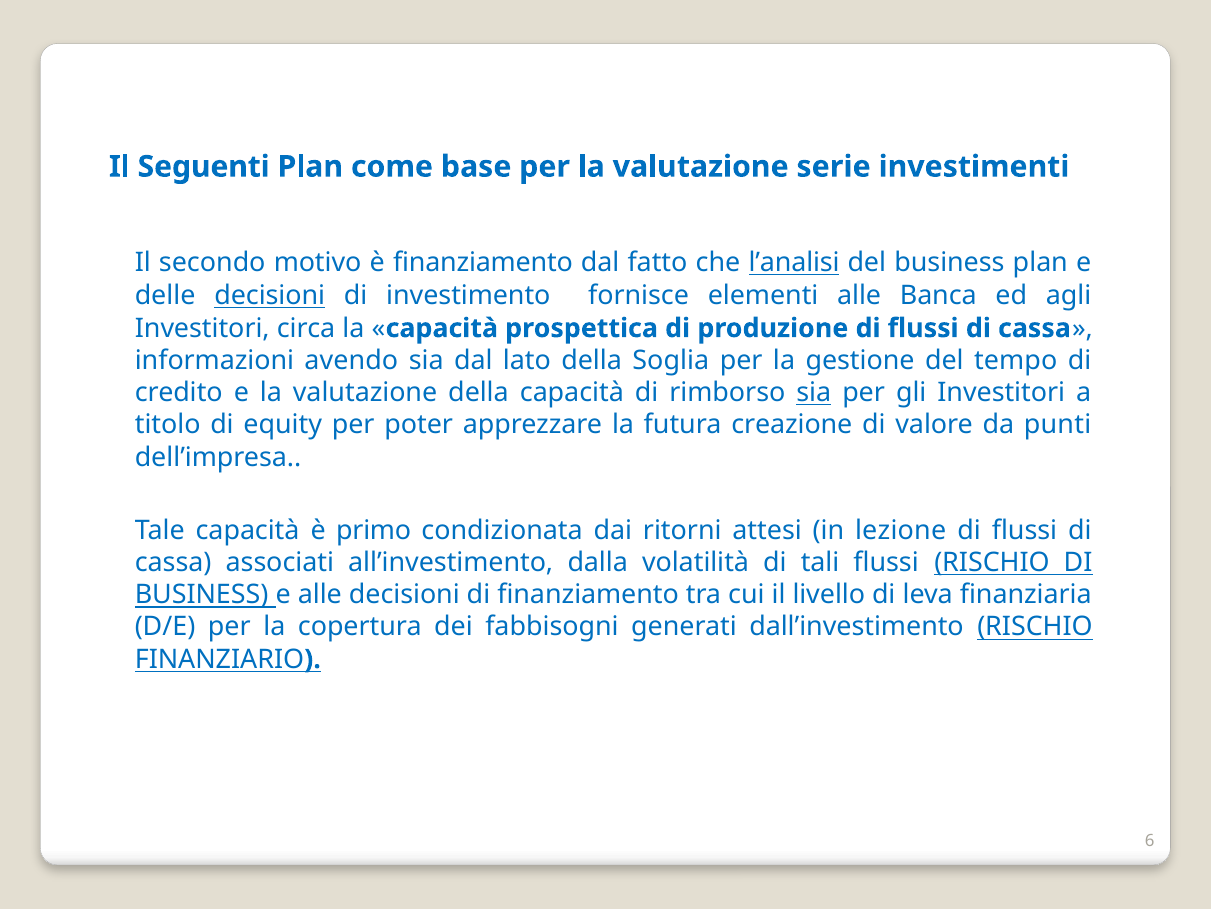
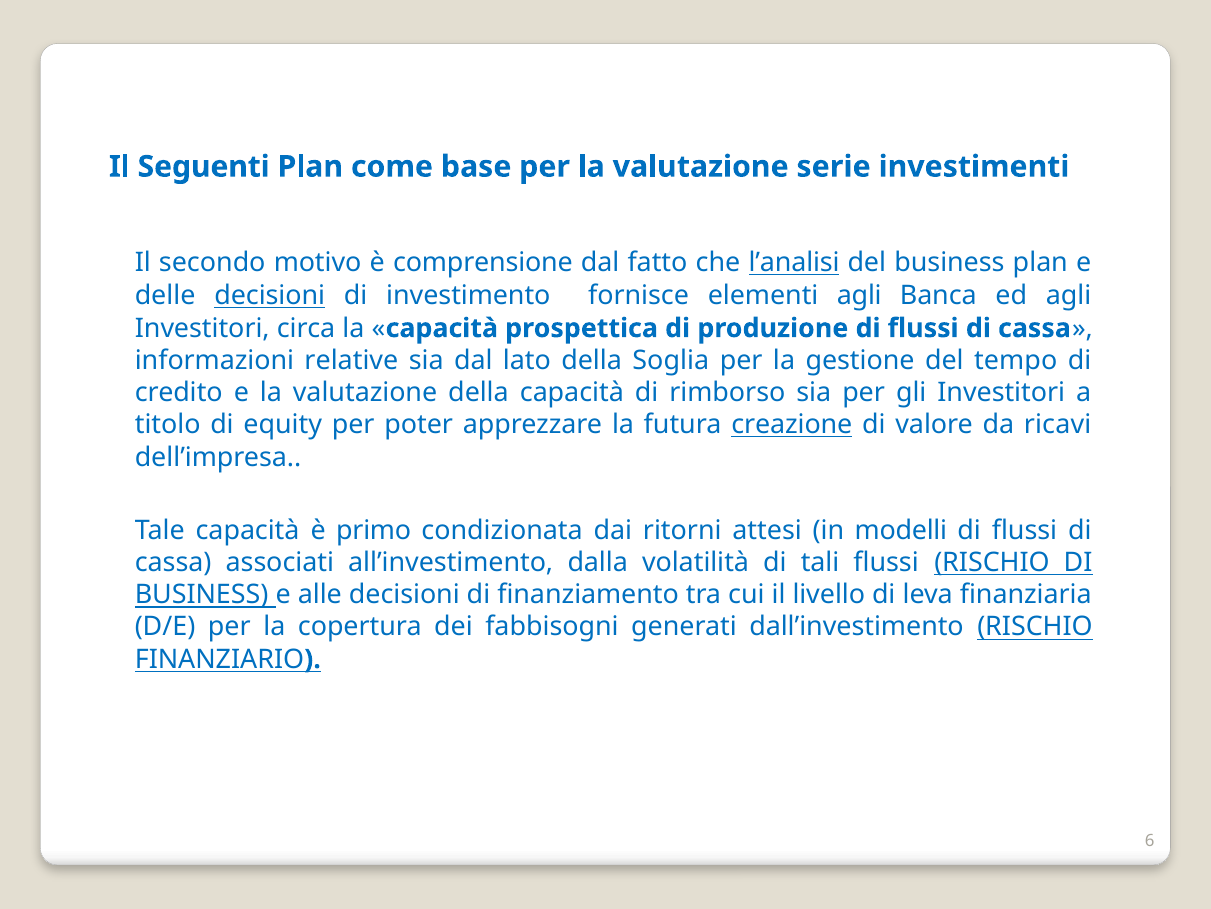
è finanziamento: finanziamento -> comprensione (483, 263)
elementi alle: alle -> agli (859, 296)
avendo: avendo -> relative (351, 360)
sia underline: present -> none (814, 392)
creazione underline: none -> present (792, 425)
punti: punti -> ricavi (1058, 425)
lezione: lezione -> modelli (901, 530)
